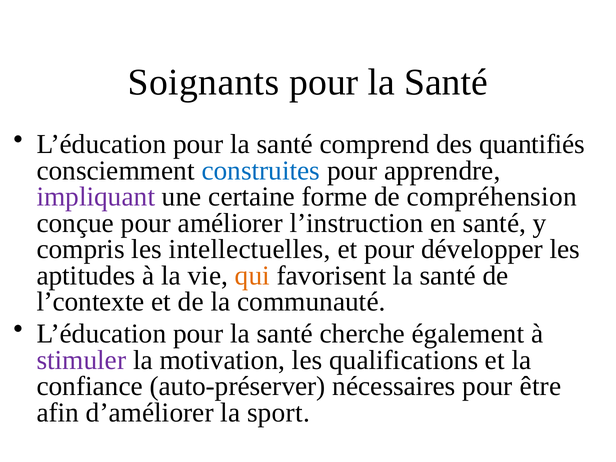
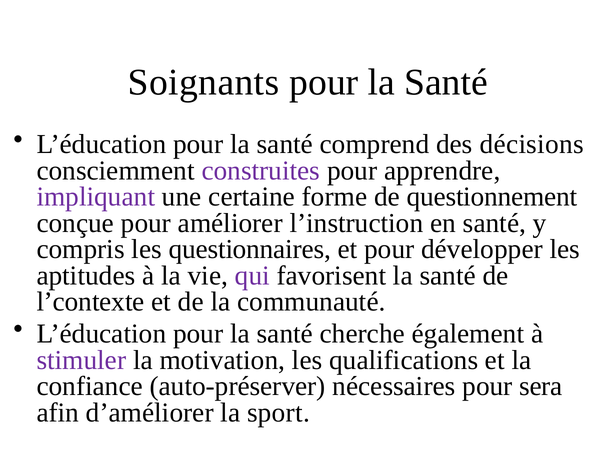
quantifiés: quantifiés -> décisions (532, 144)
construites colour: blue -> purple (261, 171)
compréhension: compréhension -> questionnement (492, 197)
intellectuelles: intellectuelles -> questionnaires (250, 249)
qui colour: orange -> purple (252, 276)
être: être -> sera (541, 386)
